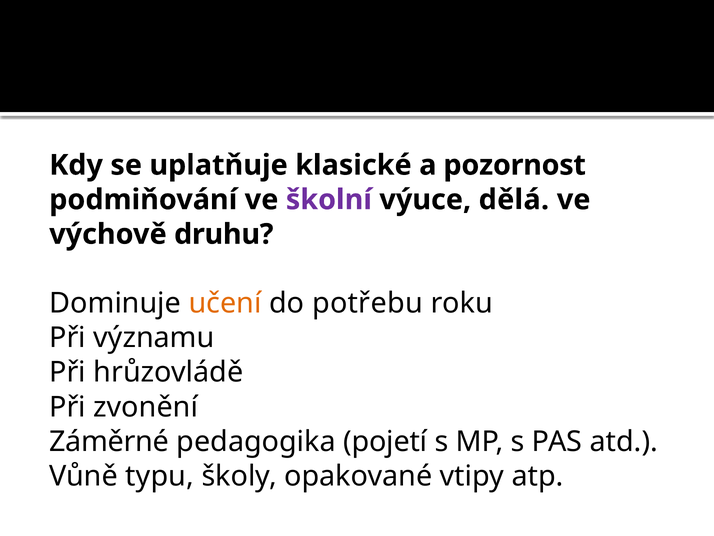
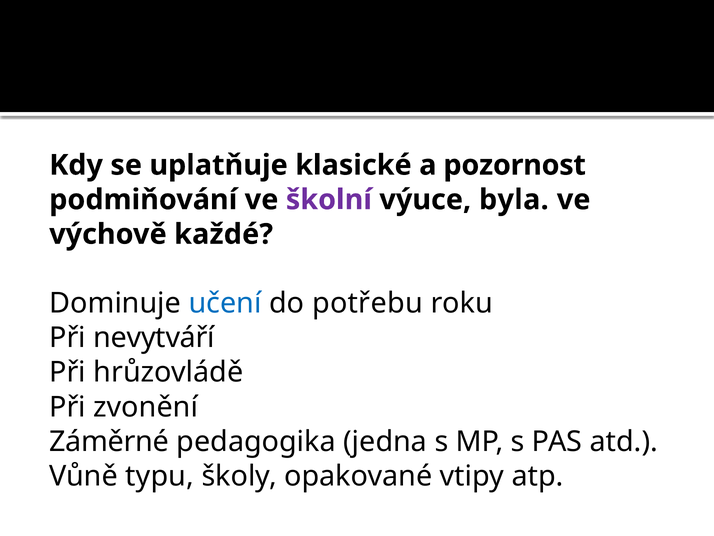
dělá: dělá -> byla (514, 200)
druhu: druhu -> každé (224, 234)
učení colour: orange -> blue (225, 303)
významu: významu -> nevytváří (154, 338)
pojetí: pojetí -> jedna (385, 441)
